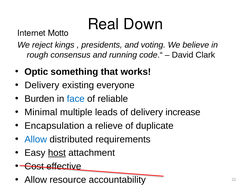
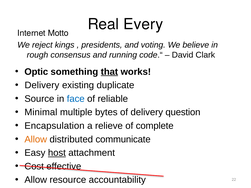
Down: Down -> Every (143, 24)
that underline: none -> present (109, 72)
everyone: everyone -> duplicate (115, 85)
Burden: Burden -> Source (39, 99)
leads: leads -> bytes (106, 112)
increase: increase -> question (183, 112)
duplicate: duplicate -> complete (155, 126)
Allow colour: blue -> orange (36, 139)
requirements: requirements -> communicate (123, 139)
